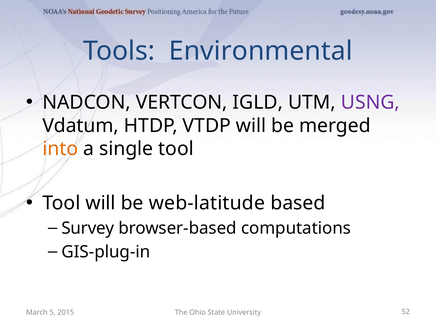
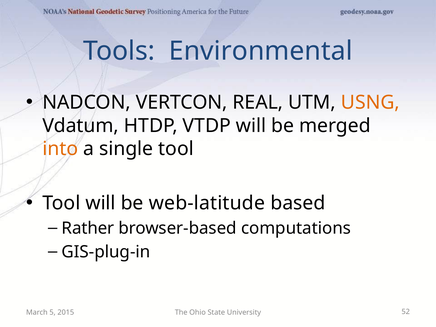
IGLD: IGLD -> REAL (258, 102)
USNG colour: purple -> orange (370, 102)
Survey: Survey -> Rather (88, 228)
